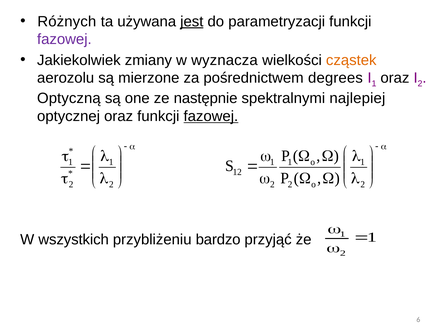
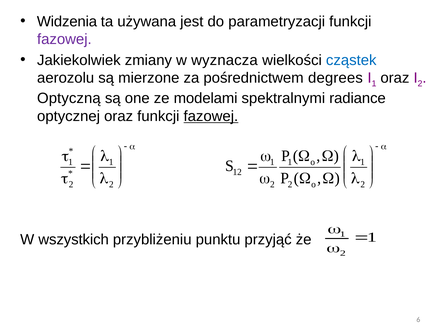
Różnych: Różnych -> Widzenia (67, 21)
jest underline: present -> none (192, 21)
cząstek colour: orange -> blue (351, 60)
następnie: następnie -> modelami (206, 98)
najlepiej: najlepiej -> radiance (358, 98)
bardzo: bardzo -> punktu (218, 240)
